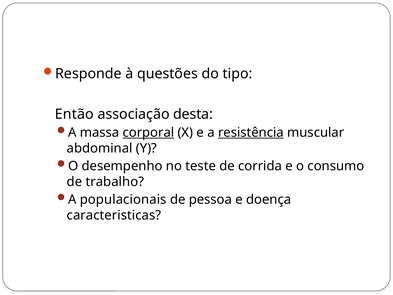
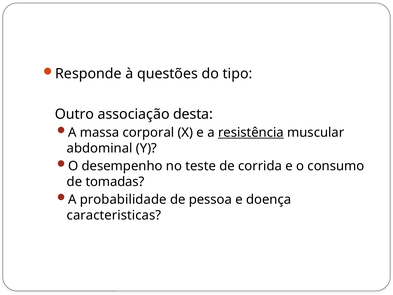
Então: Então -> Outro (74, 114)
corporal underline: present -> none (148, 132)
trabalho: trabalho -> tomadas (115, 182)
populacionais: populacionais -> probabilidade (123, 199)
